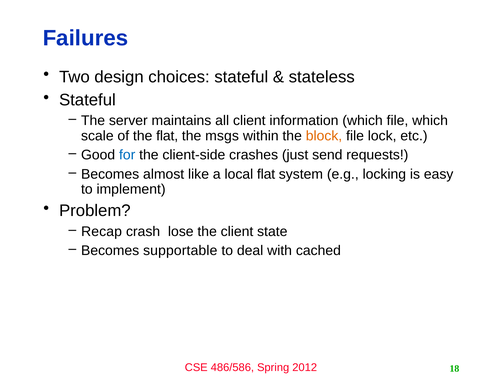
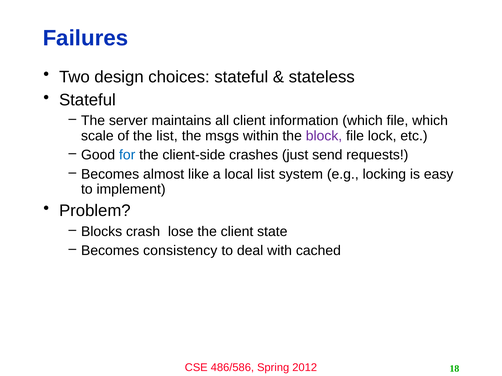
the flat: flat -> list (167, 136)
block colour: orange -> purple (324, 136)
local flat: flat -> list (266, 174)
Recap: Recap -> Blocks (102, 232)
supportable: supportable -> consistency (180, 251)
